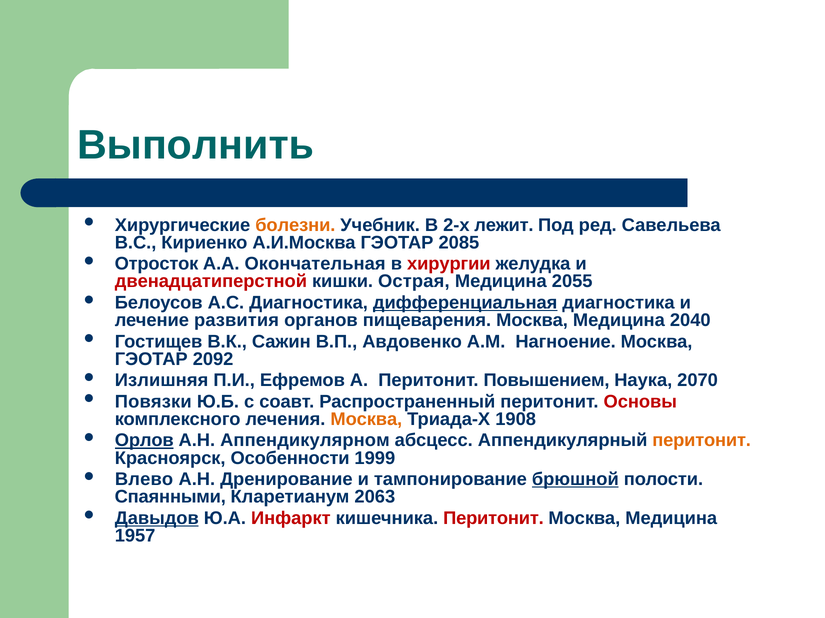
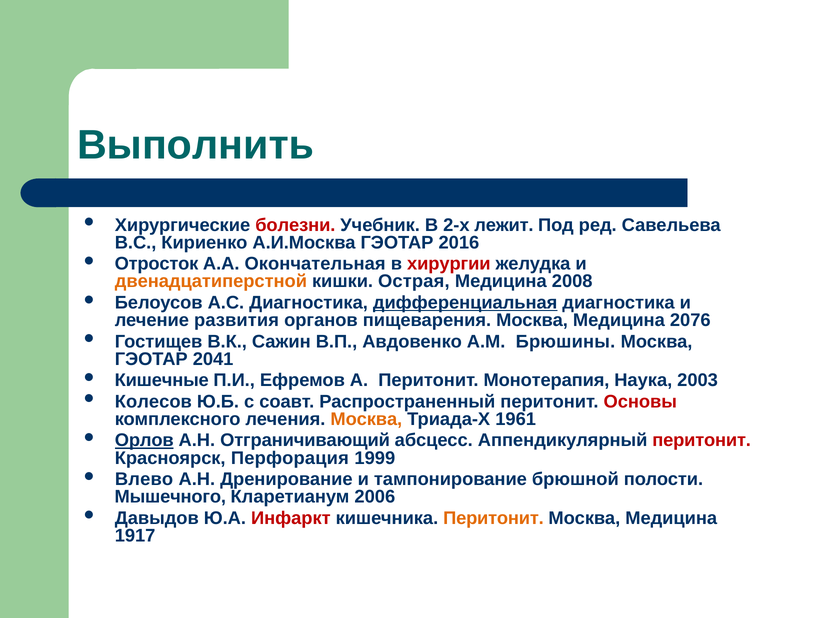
болезни colour: orange -> red (295, 225)
2085: 2085 -> 2016 (459, 243)
двенадцатиперстной colour: red -> orange (211, 282)
2055: 2055 -> 2008 (572, 282)
2040: 2040 -> 2076 (690, 321)
Нагноение: Нагноение -> Брюшины (565, 342)
2092: 2092 -> 2041 (213, 360)
Излишняя: Излишняя -> Кишечные (162, 381)
Повышением: Повышением -> Монотерапия (546, 381)
2070: 2070 -> 2003 (698, 381)
Повязки: Повязки -> Колесов (153, 402)
1908: 1908 -> 1961 (516, 420)
Аппендикулярном: Аппендикулярном -> Отграничивающий (305, 441)
перитонит colour: orange -> red (702, 441)
Особенности: Особенности -> Перфорация (290, 459)
брюшной underline: present -> none (575, 480)
Спаянными: Спаянными -> Мышечного (170, 497)
2063: 2063 -> 2006 (375, 497)
Давыдов underline: present -> none (157, 519)
Перитонит colour: red -> orange (493, 519)
1957: 1957 -> 1917 (135, 536)
